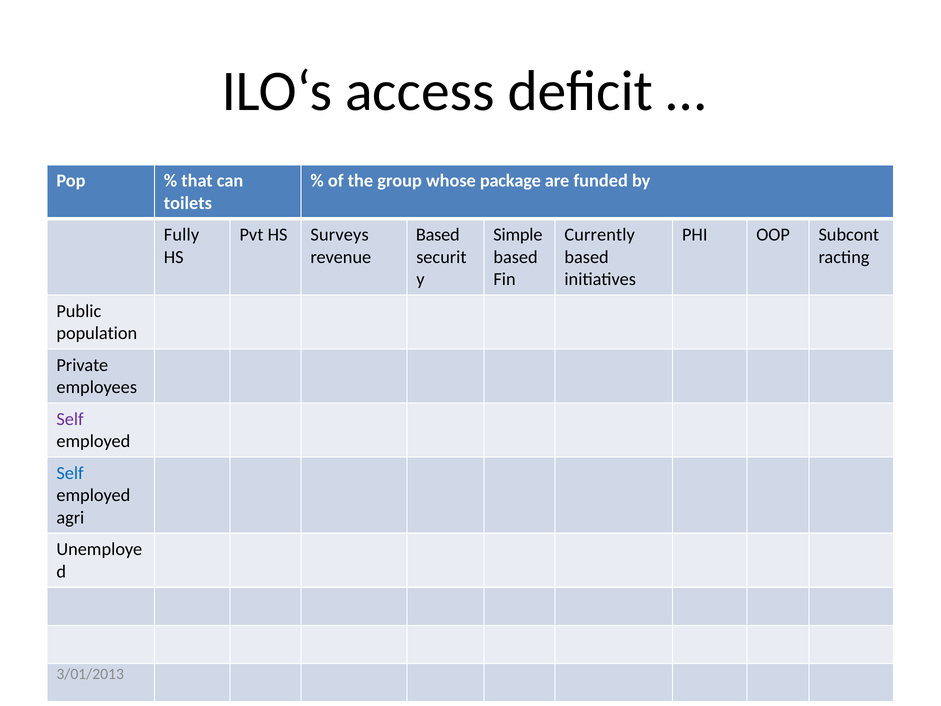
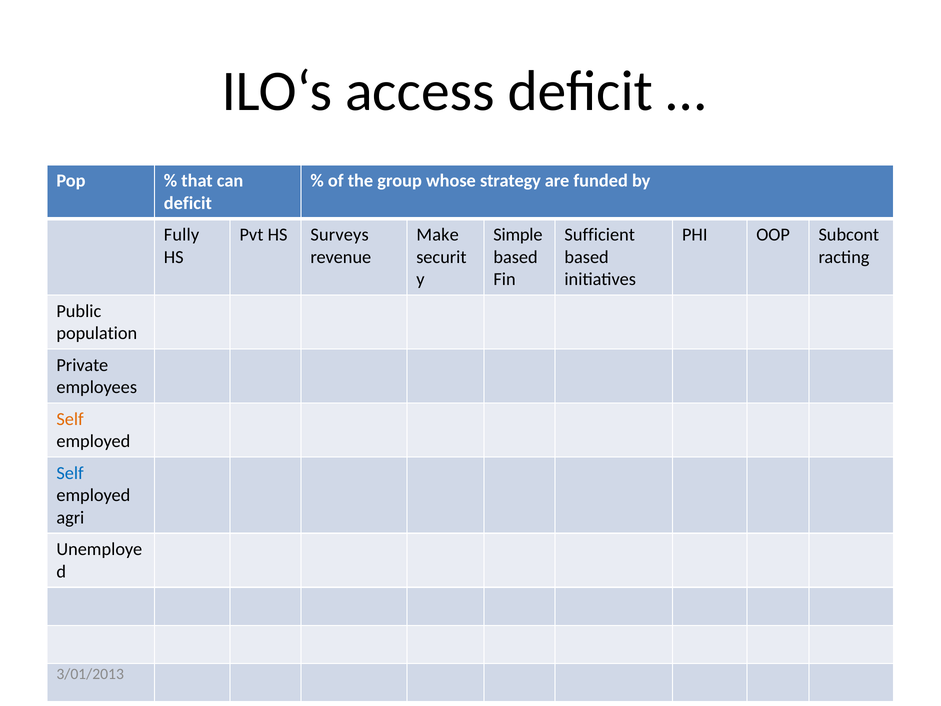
package: package -> strategy (510, 181)
toilets: toilets -> deficit (188, 203)
Based: Based -> Make (438, 235)
Currently: Currently -> Sufficient (600, 235)
Self colour: purple -> orange (70, 419)
